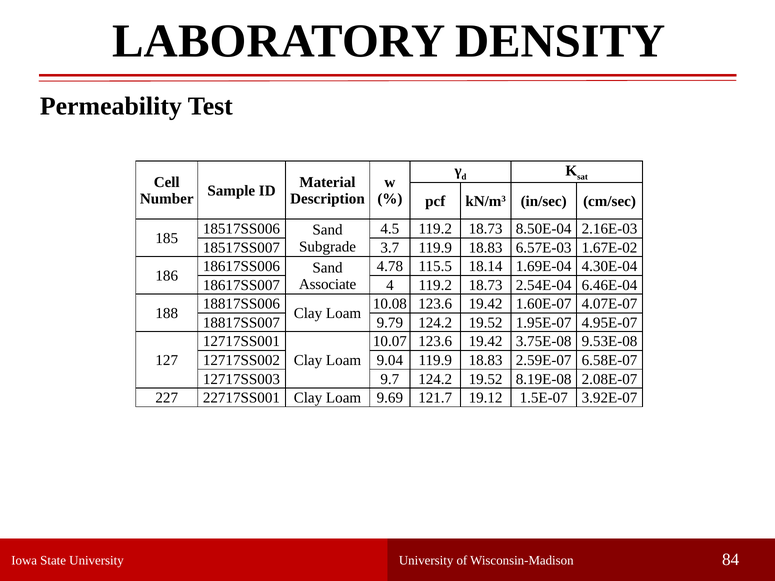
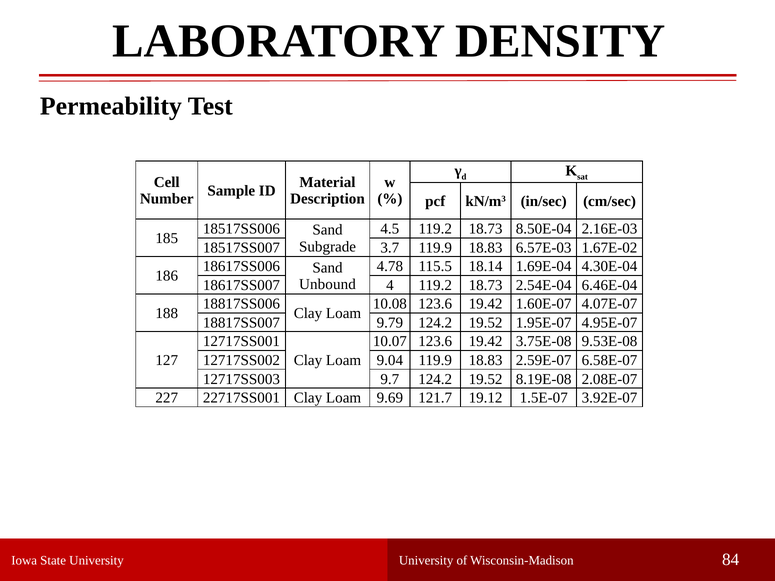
Associate: Associate -> Unbound (327, 284)
